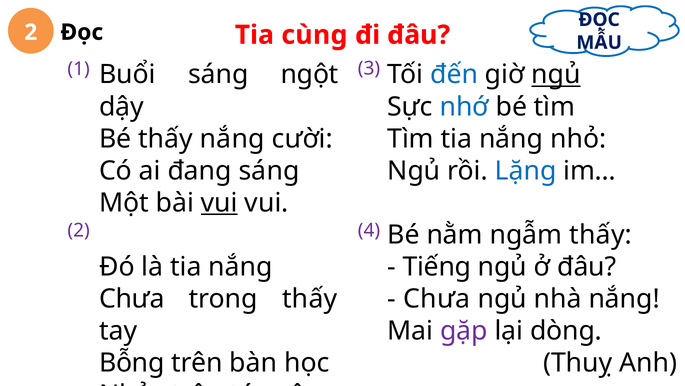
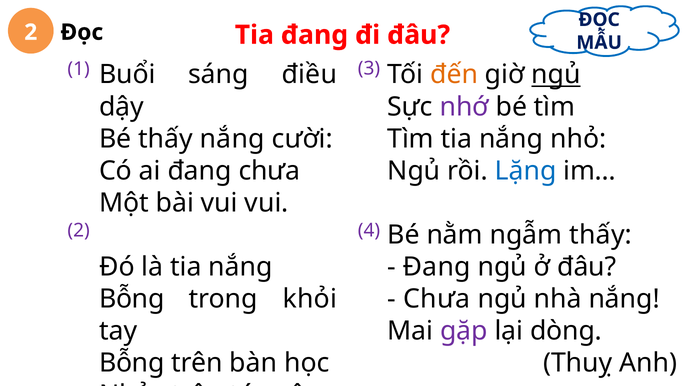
Tia cùng: cùng -> đang (314, 35)
ngột: ngột -> điều (309, 75)
đến colour: blue -> orange (454, 75)
nhớ colour: blue -> purple (464, 107)
đang sáng: sáng -> chưa (269, 170)
vui underline: present -> none (219, 202)
Tiếng: Tiếng -> Đang (437, 266)
Chưa: Chưa -> Bỗng (132, 298)
trong thấy: thấy -> khỏi (310, 298)
